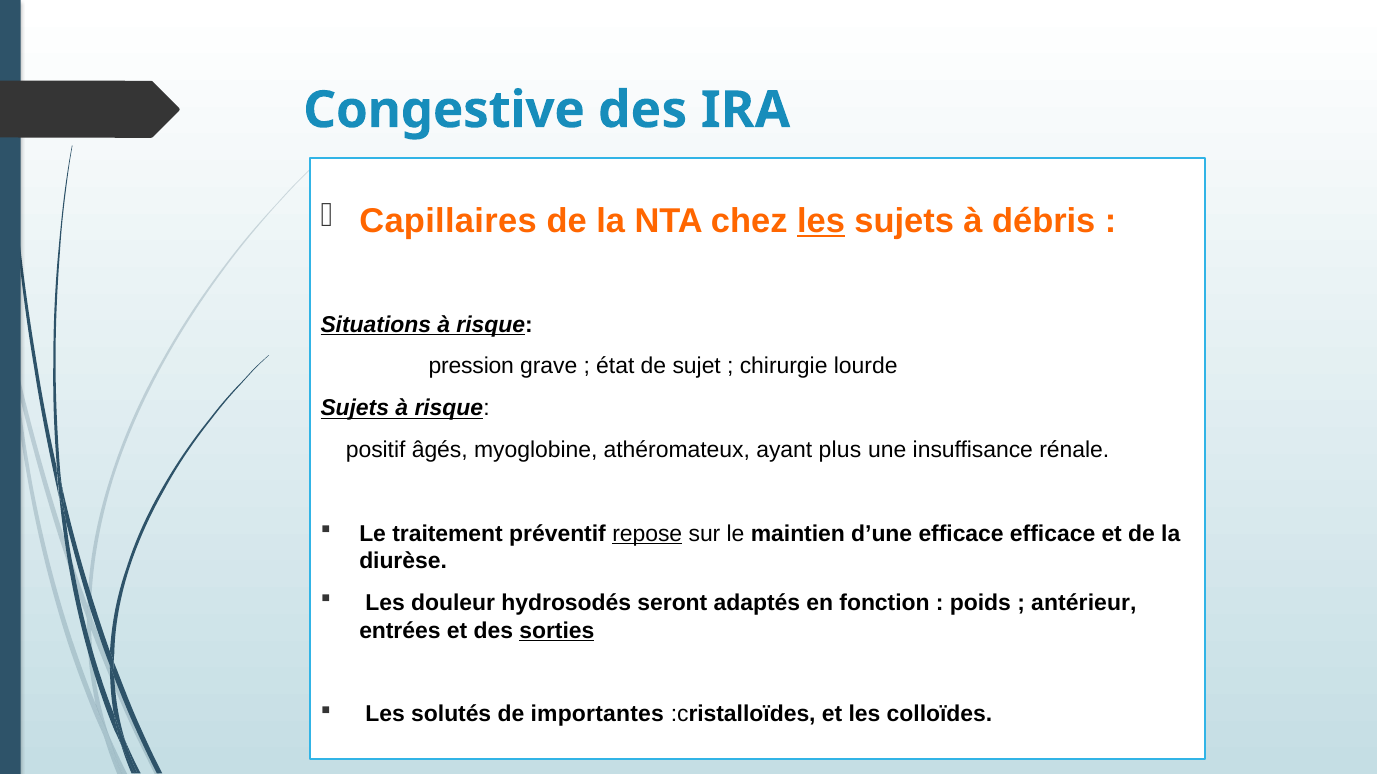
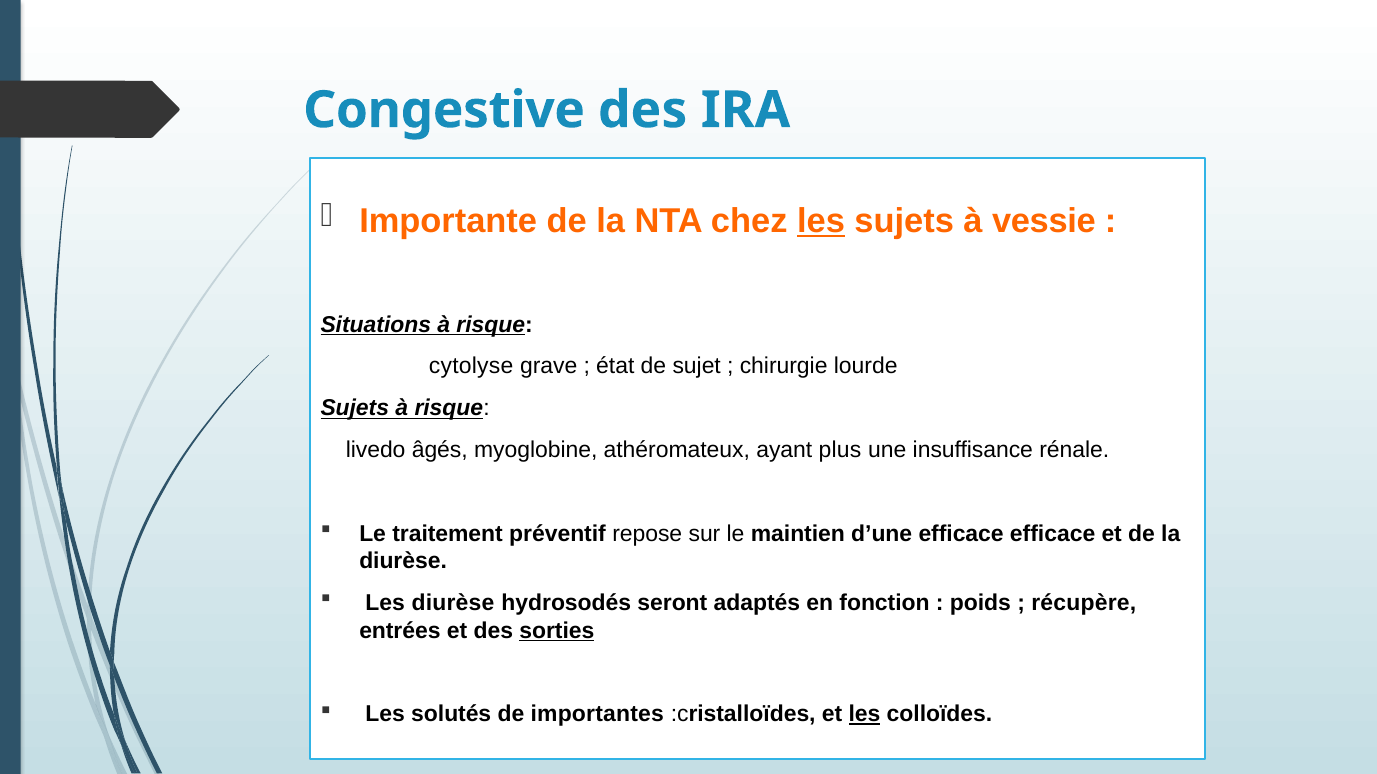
Capillaires: Capillaires -> Importante (448, 221)
débris: débris -> vessie (1044, 221)
pression: pression -> cytolyse (471, 367)
positif: positif -> livedo (376, 450)
repose underline: present -> none (647, 534)
Les douleur: douleur -> diurèse (453, 604)
antérieur: antérieur -> récupère (1084, 604)
les underline: none -> present (864, 715)
